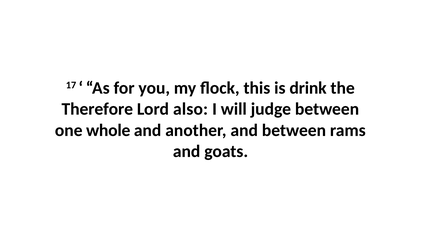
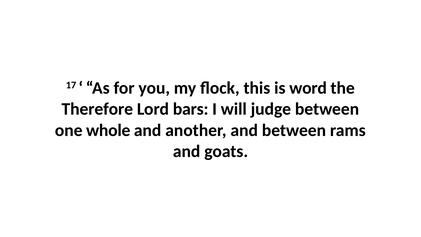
drink: drink -> word (308, 88)
also: also -> bars (191, 109)
